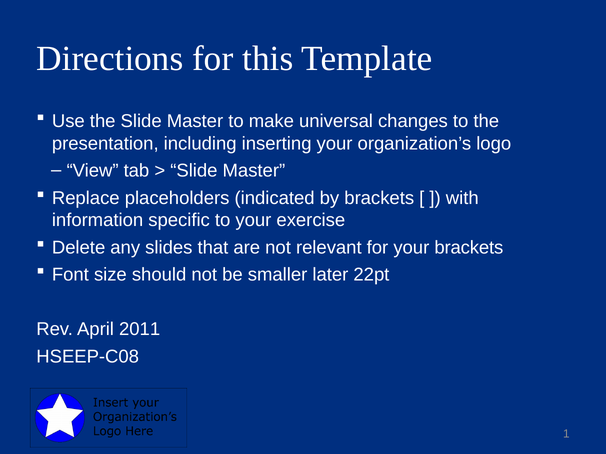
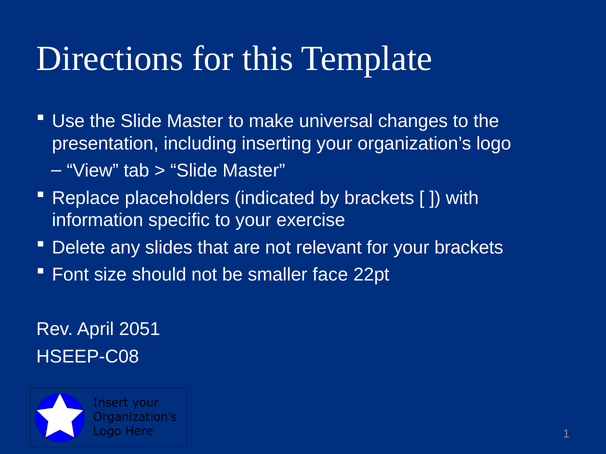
later: later -> face (330, 275)
2011: 2011 -> 2051 (140, 330)
